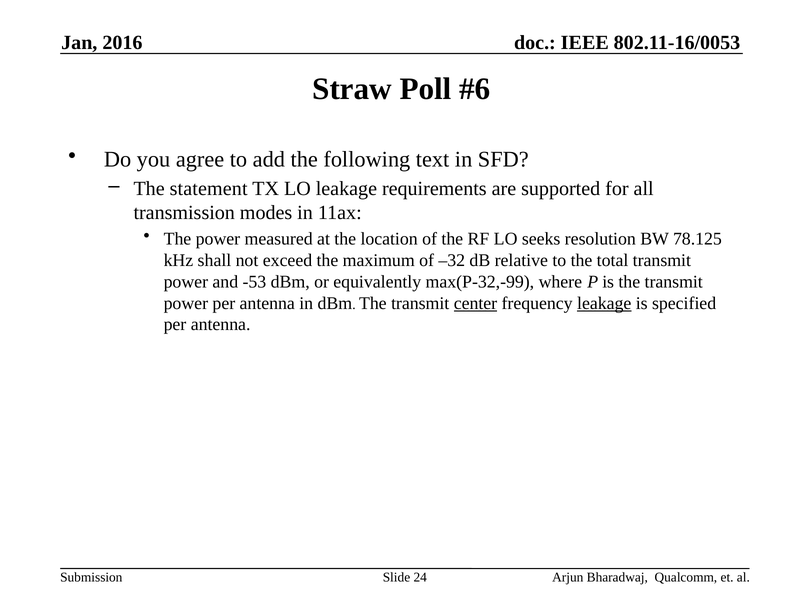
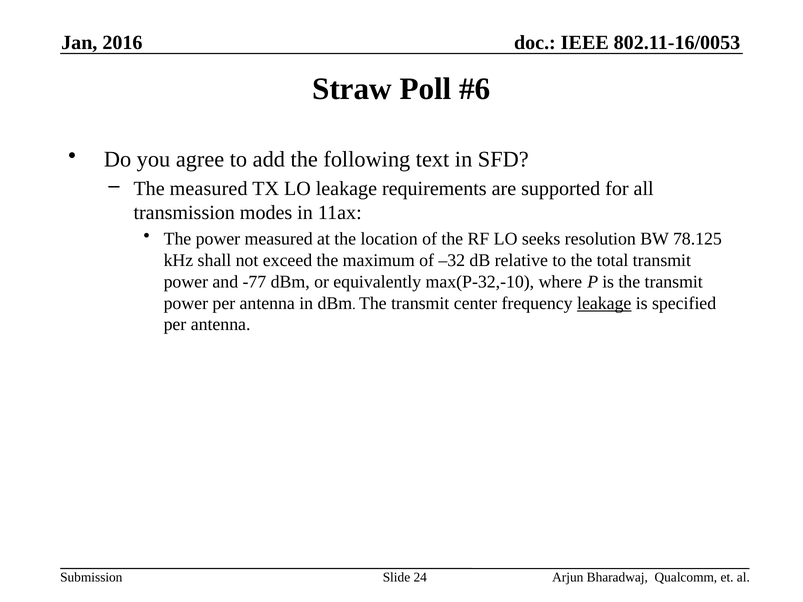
The statement: statement -> measured (209, 189)
-53: -53 -> -77 (254, 282)
max(P-32,-99: max(P-32,-99 -> max(P-32,-10 (480, 282)
center underline: present -> none (475, 303)
